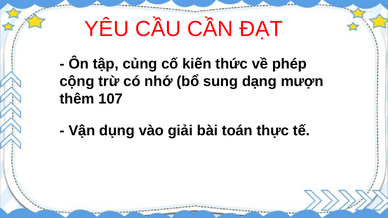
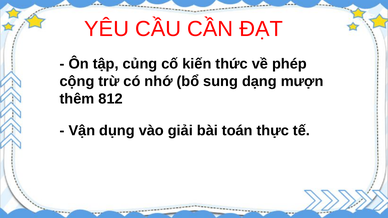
107: 107 -> 812 (111, 99)
